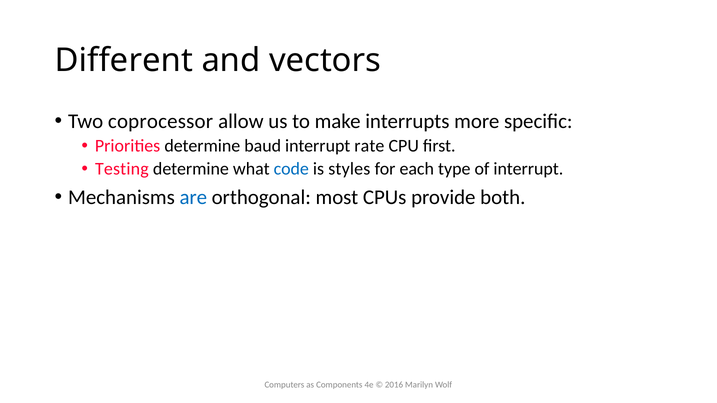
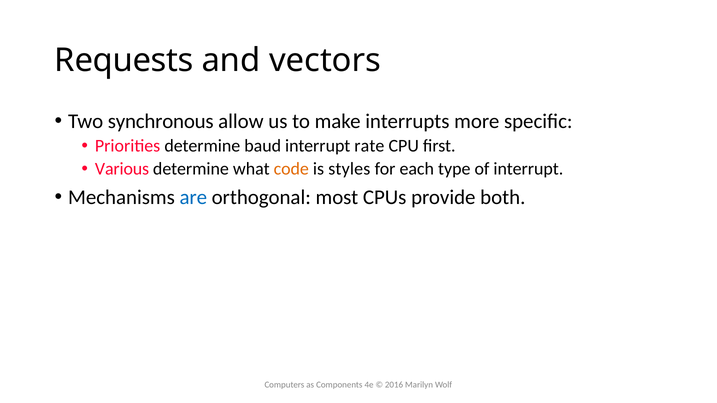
Different: Different -> Requests (124, 60)
coprocessor: coprocessor -> synchronous (161, 121)
Testing: Testing -> Various (122, 169)
code colour: blue -> orange (291, 169)
